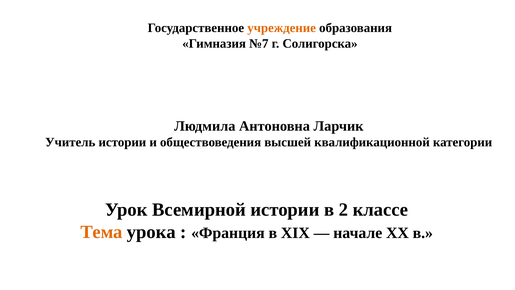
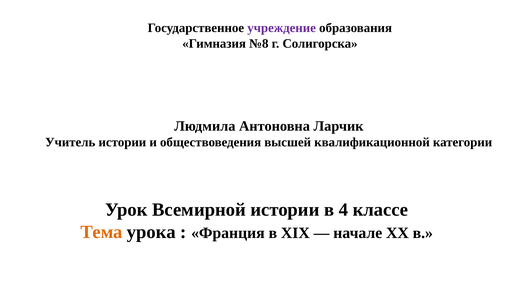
учреждение colour: orange -> purple (282, 28)
№7: №7 -> №8 (259, 44)
2: 2 -> 4 (343, 210)
